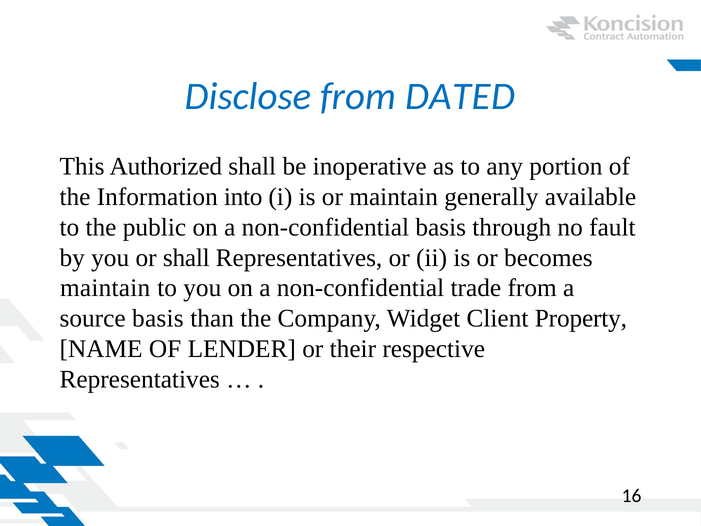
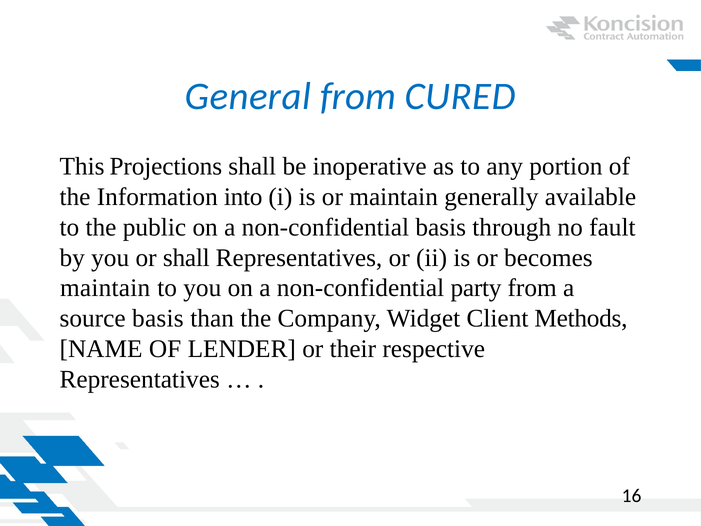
Disclose: Disclose -> General (248, 96)
DATED: DATED -> CURED (460, 96)
Authorized: Authorized -> Projections (166, 167)
trade: trade -> party (476, 288)
Property: Property -> Methods (581, 318)
